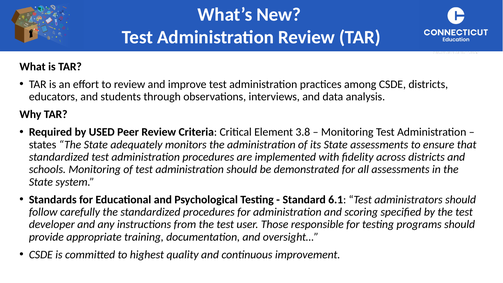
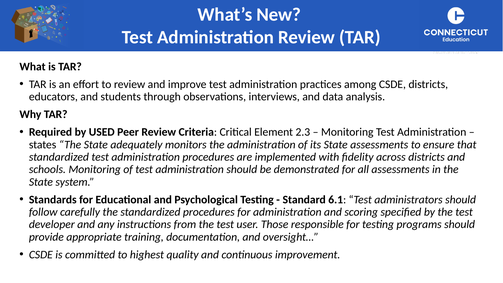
3.8: 3.8 -> 2.3 (303, 132)
